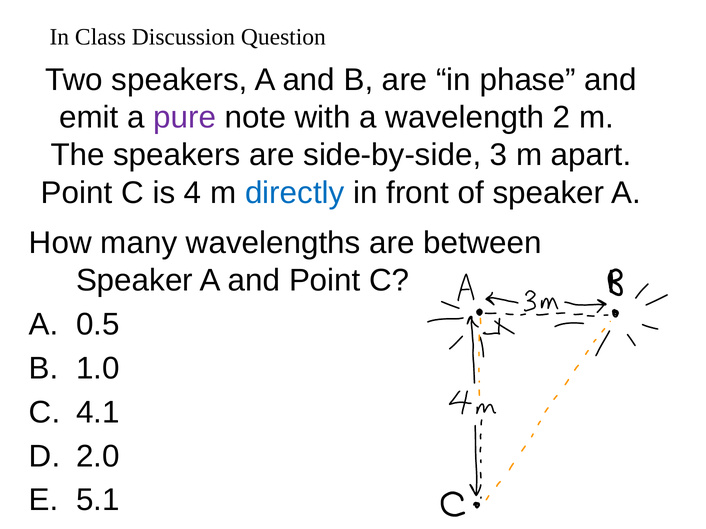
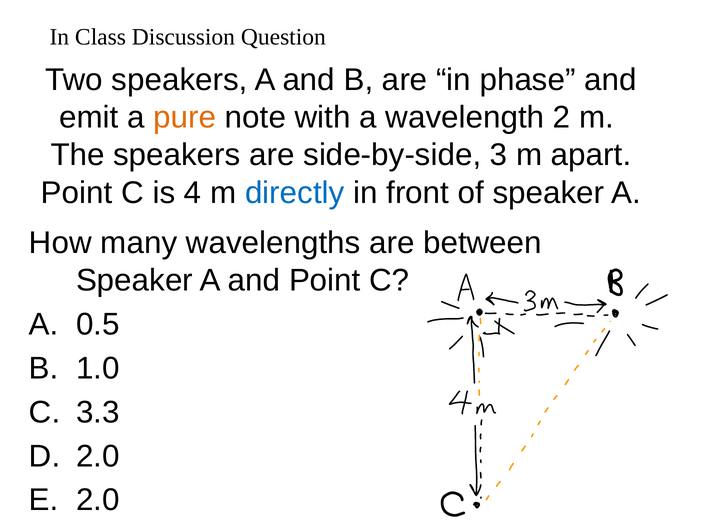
pure colour: purple -> orange (185, 118)
4.1: 4.1 -> 3.3 (98, 413)
5.1: 5.1 -> 2.0 (98, 501)
